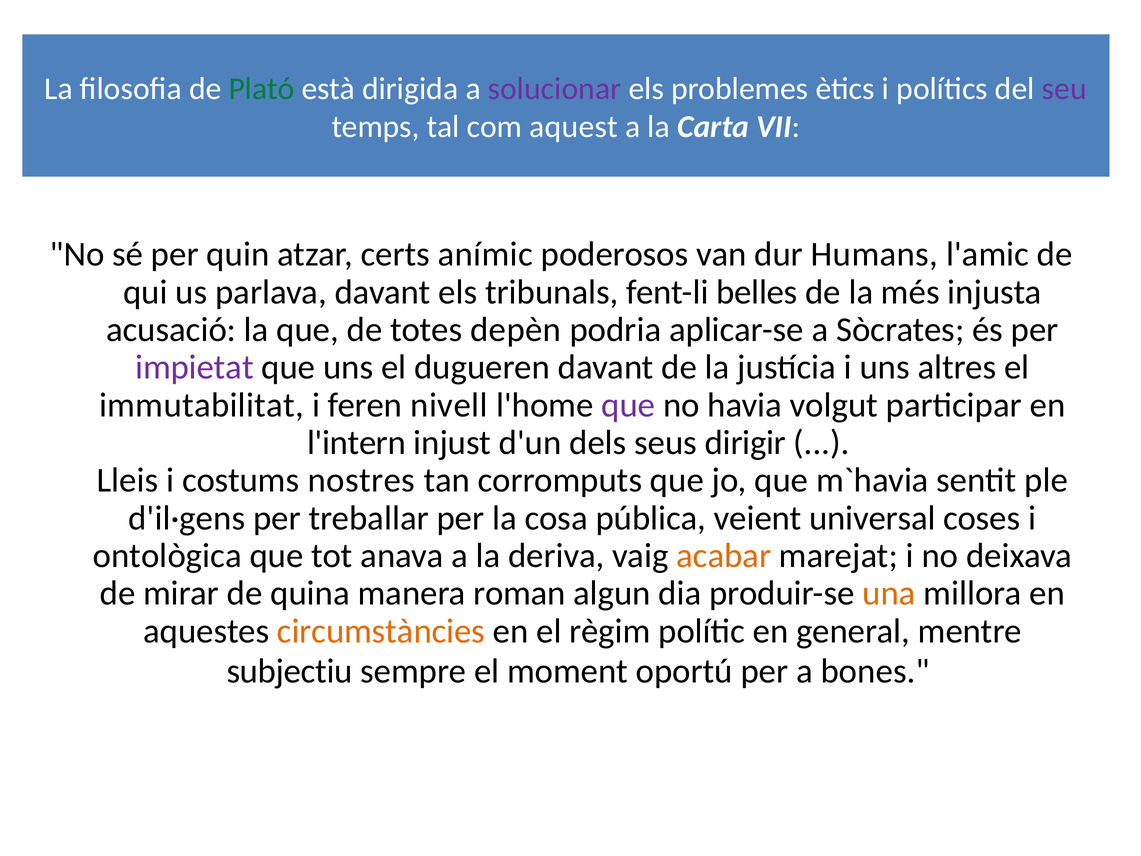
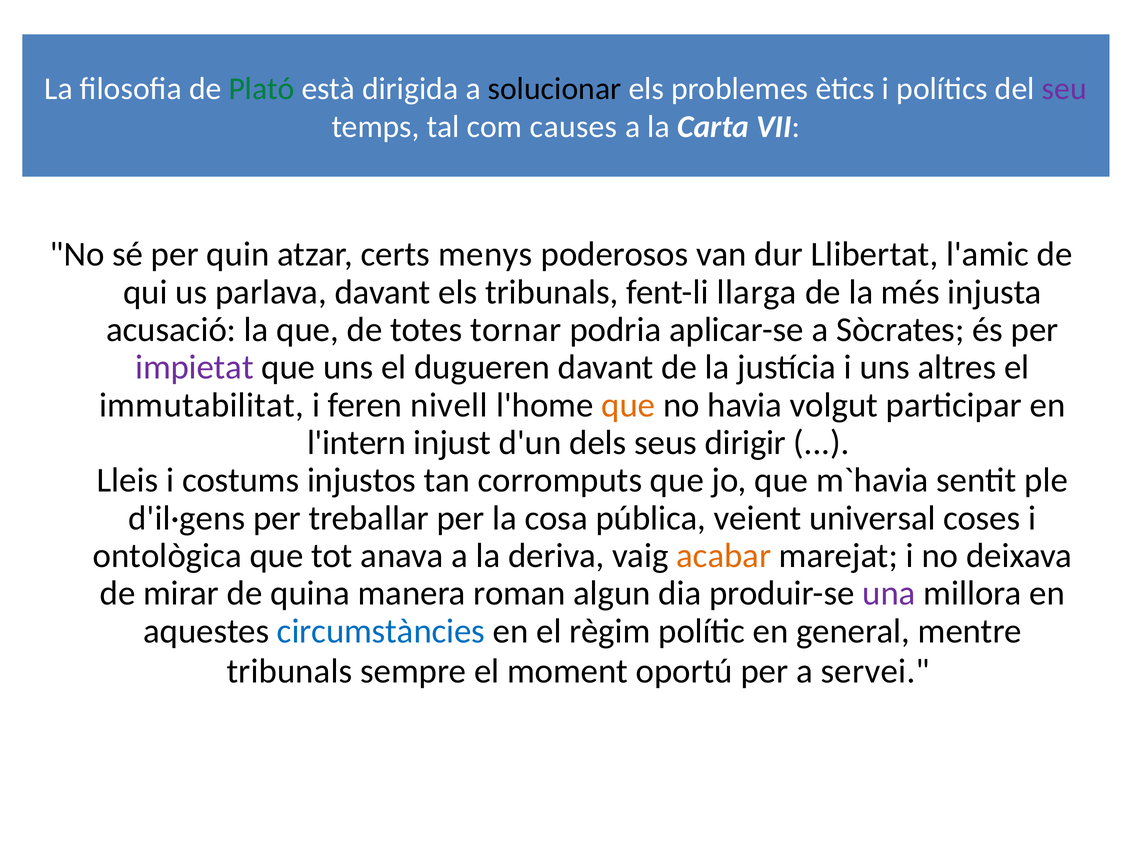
solucionar colour: purple -> black (555, 89)
aquest: aquest -> causes (574, 127)
anímic: anímic -> menys (485, 254)
Humans: Humans -> Llibertat (875, 254)
belles: belles -> llarga (757, 292)
depèn: depèn -> tornar (516, 330)
que colour: purple -> orange (628, 405)
nostres: nostres -> injustos (362, 480)
una colour: orange -> purple (889, 593)
circumstàncies colour: orange -> blue (381, 631)
subjectiu: subjectiu -> tribunals (289, 671)
bones: bones -> servei (875, 671)
